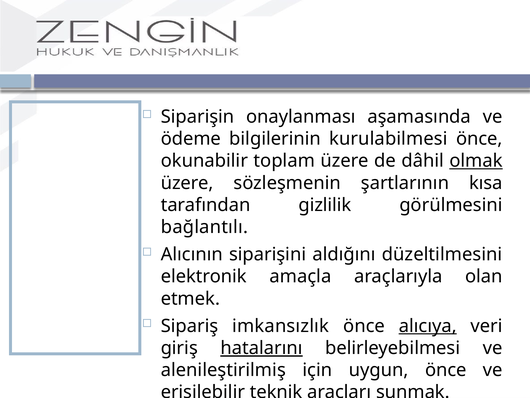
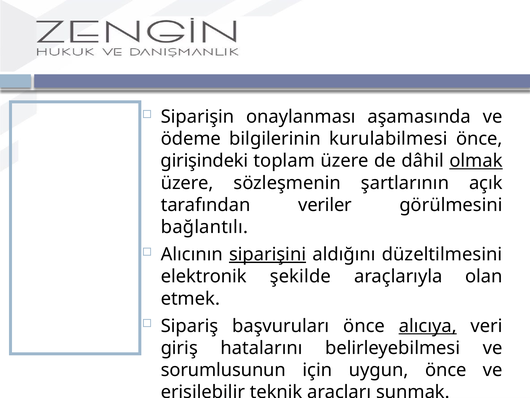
okunabilir: okunabilir -> girişindeki (204, 161)
kısa: kısa -> açık (486, 183)
gizlilik: gizlilik -> veriler (325, 205)
siparişini underline: none -> present (268, 254)
amaçla: amaçla -> şekilde (300, 276)
imkansızlık: imkansızlık -> başvuruları (281, 326)
hatalarını underline: present -> none (261, 348)
alenileştirilmiş: alenileştirilmiş -> sorumlusunun (223, 370)
